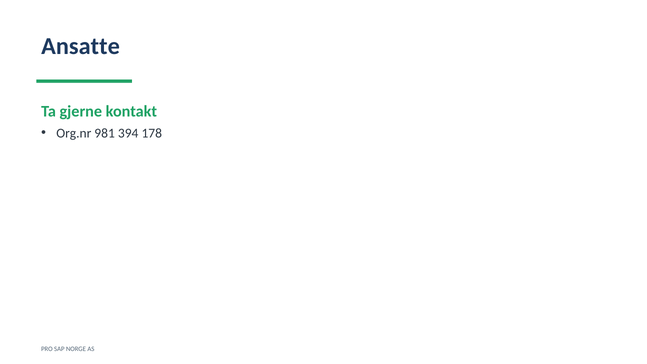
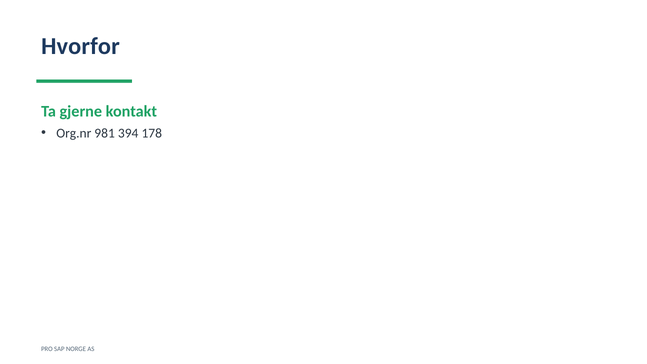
Ansatte: Ansatte -> Hvorfor (80, 46)
